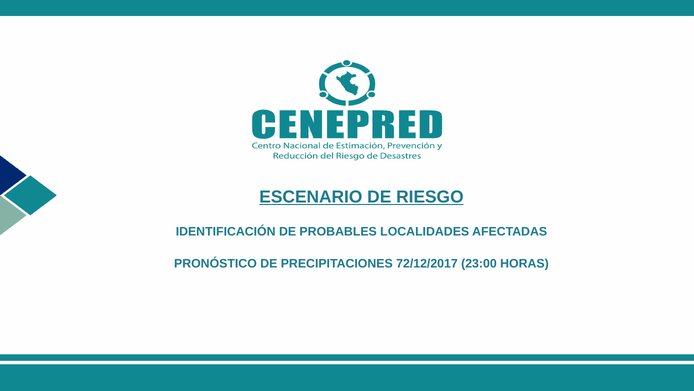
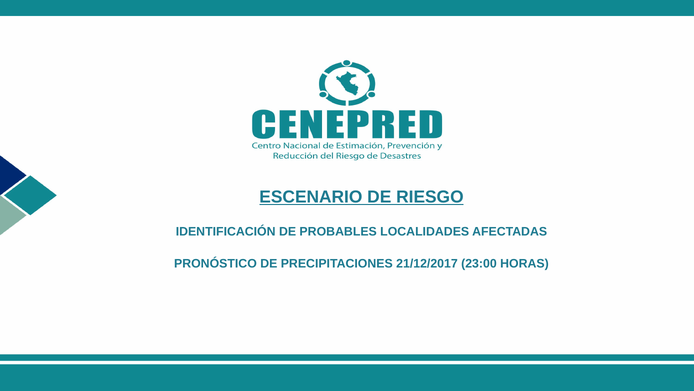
72/12/2017: 72/12/2017 -> 21/12/2017 (427, 263)
